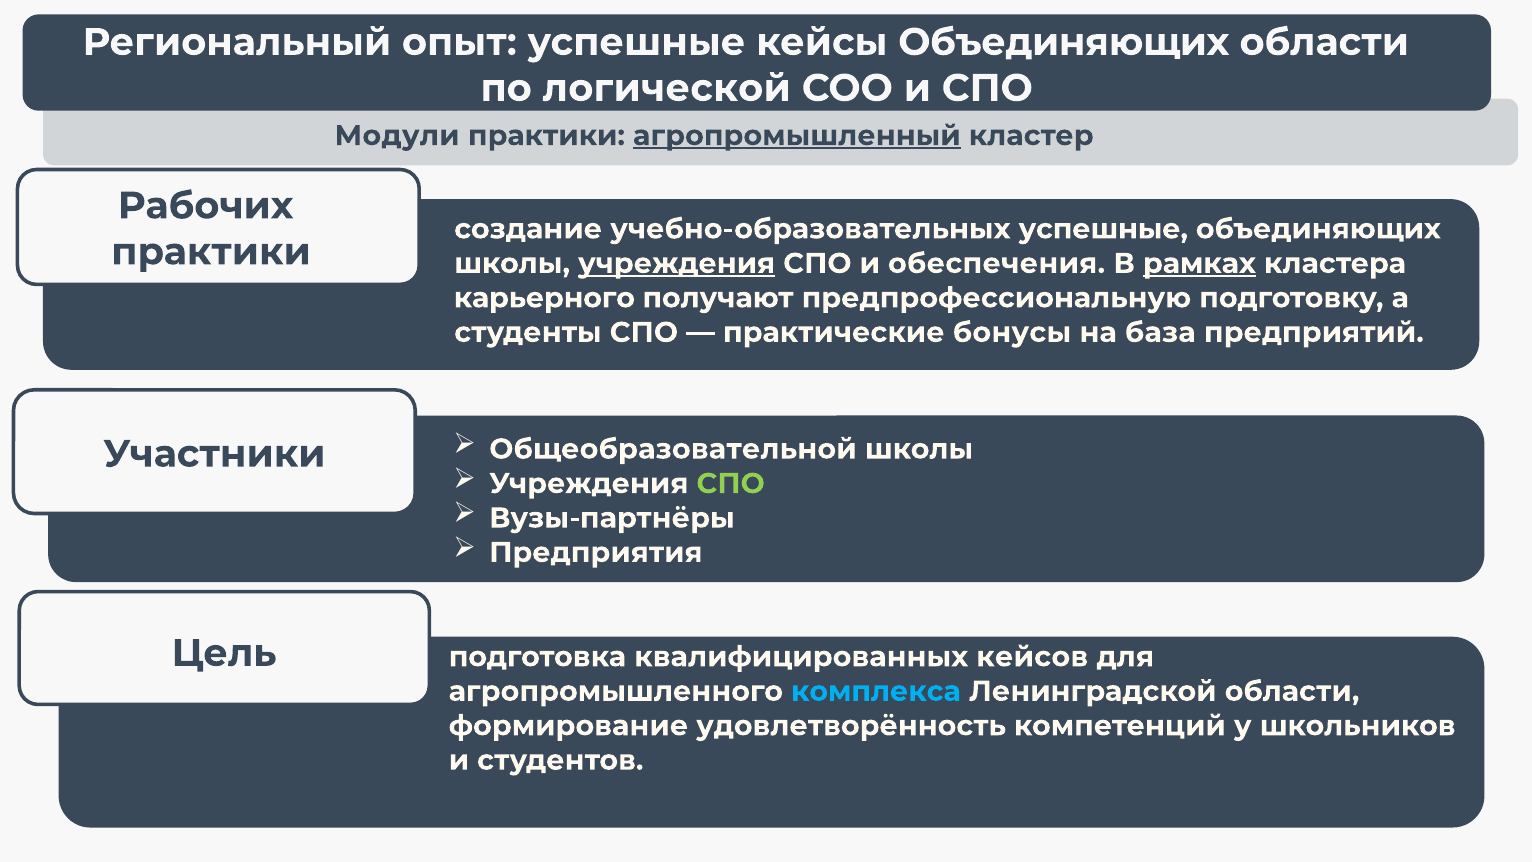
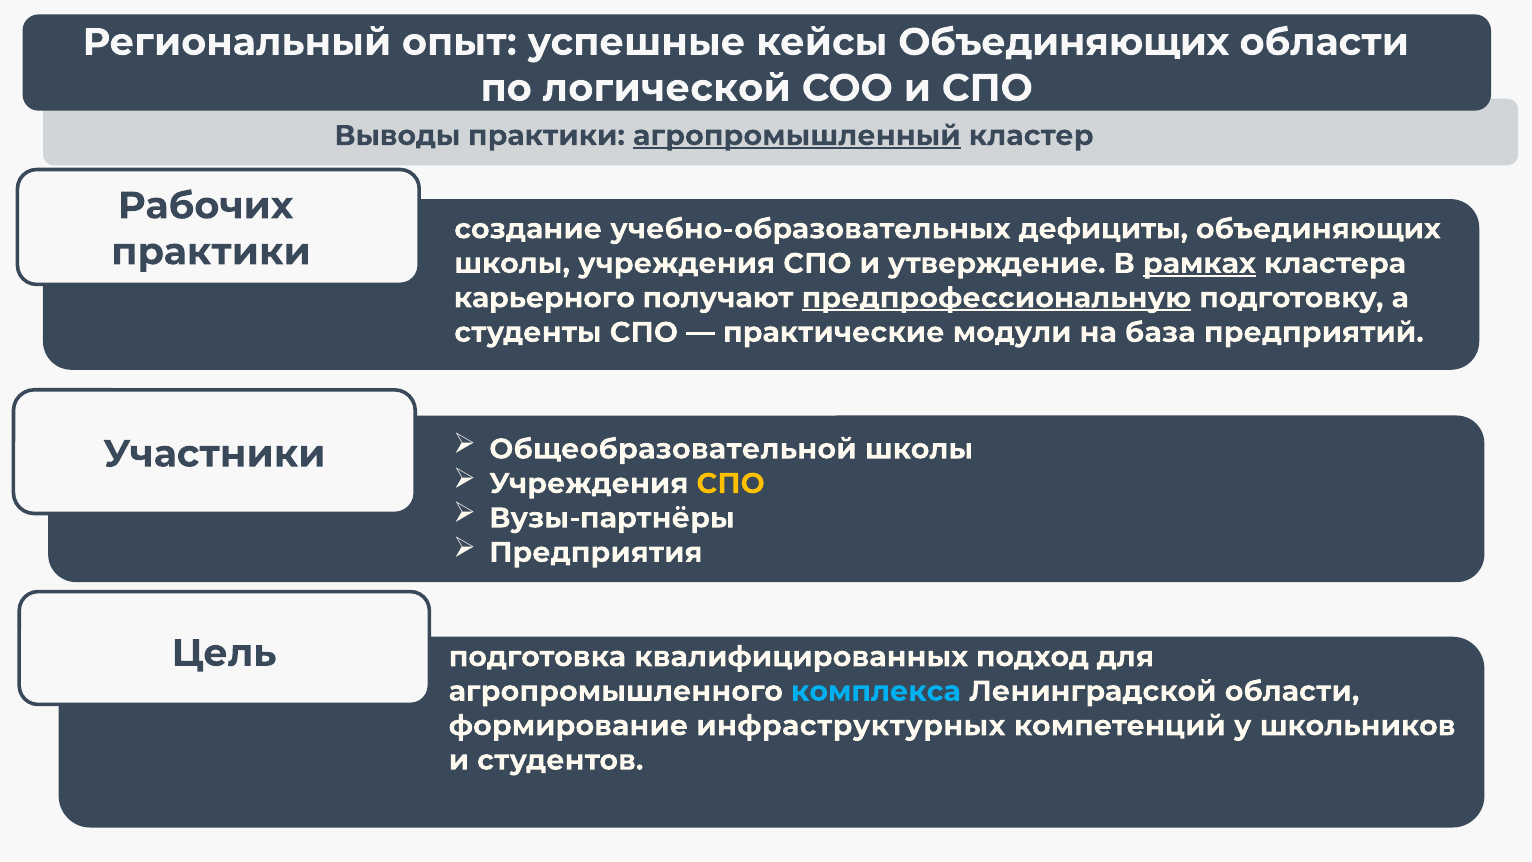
Модули: Модули -> Выводы (397, 136)
учебно-образовательных успешные: успешные -> дефициты (1103, 229)
учреждения underline: present -> none (677, 263)
обеспечения: обеспечения -> утверждение (997, 263)
предпрофессиональную underline: none -> present (996, 298)
бонусы: бонусы -> модули (1012, 332)
СПО colour: light green -> yellow (731, 483)
кейсов: кейсов -> подход (1033, 657)
удовлетворённость: удовлетворённость -> инфраструктурных (851, 726)
